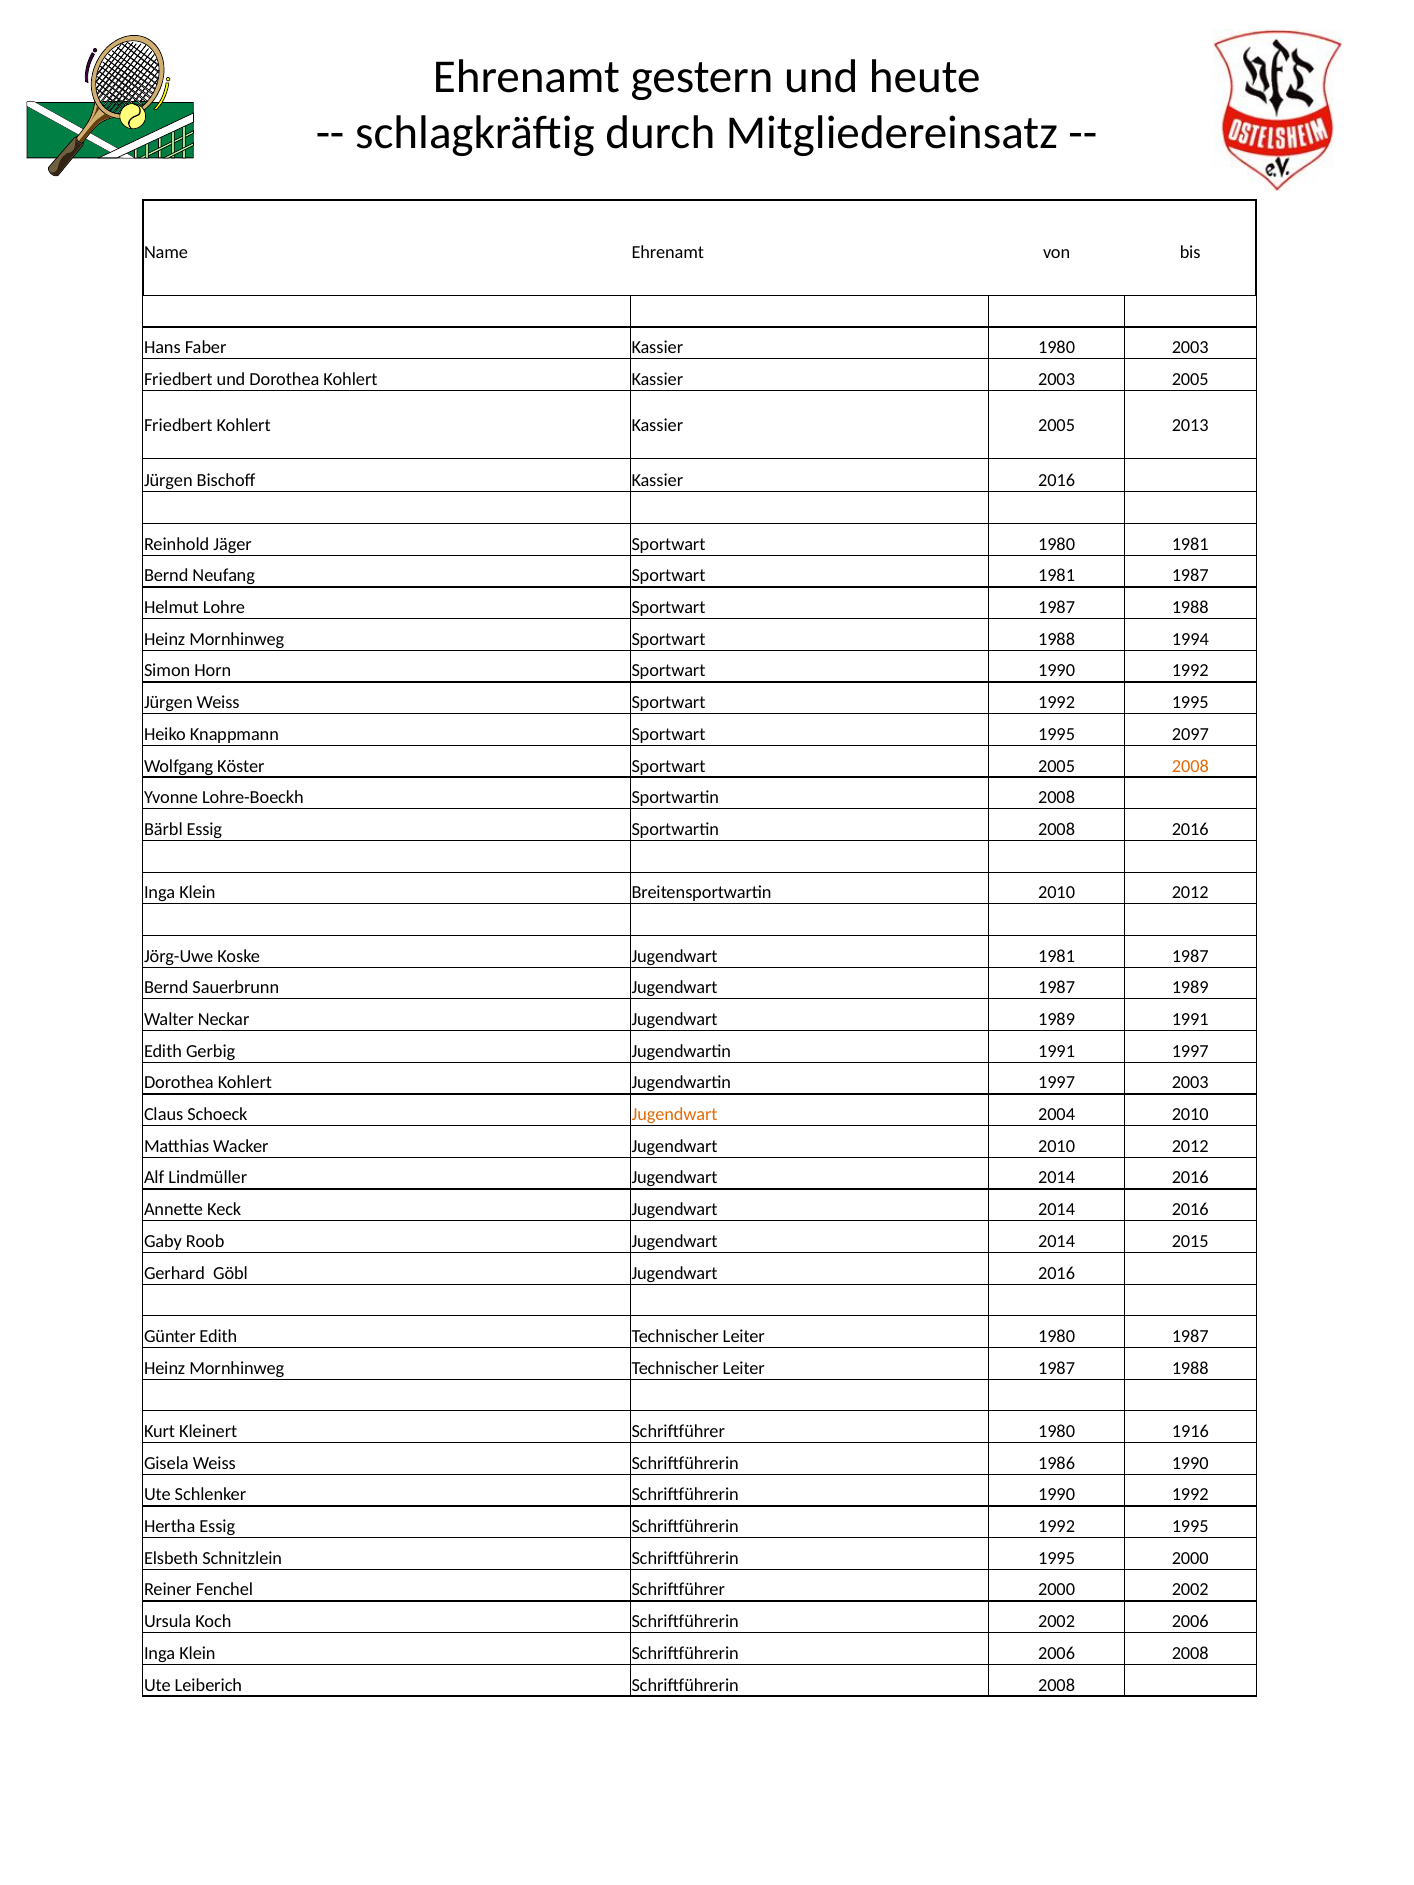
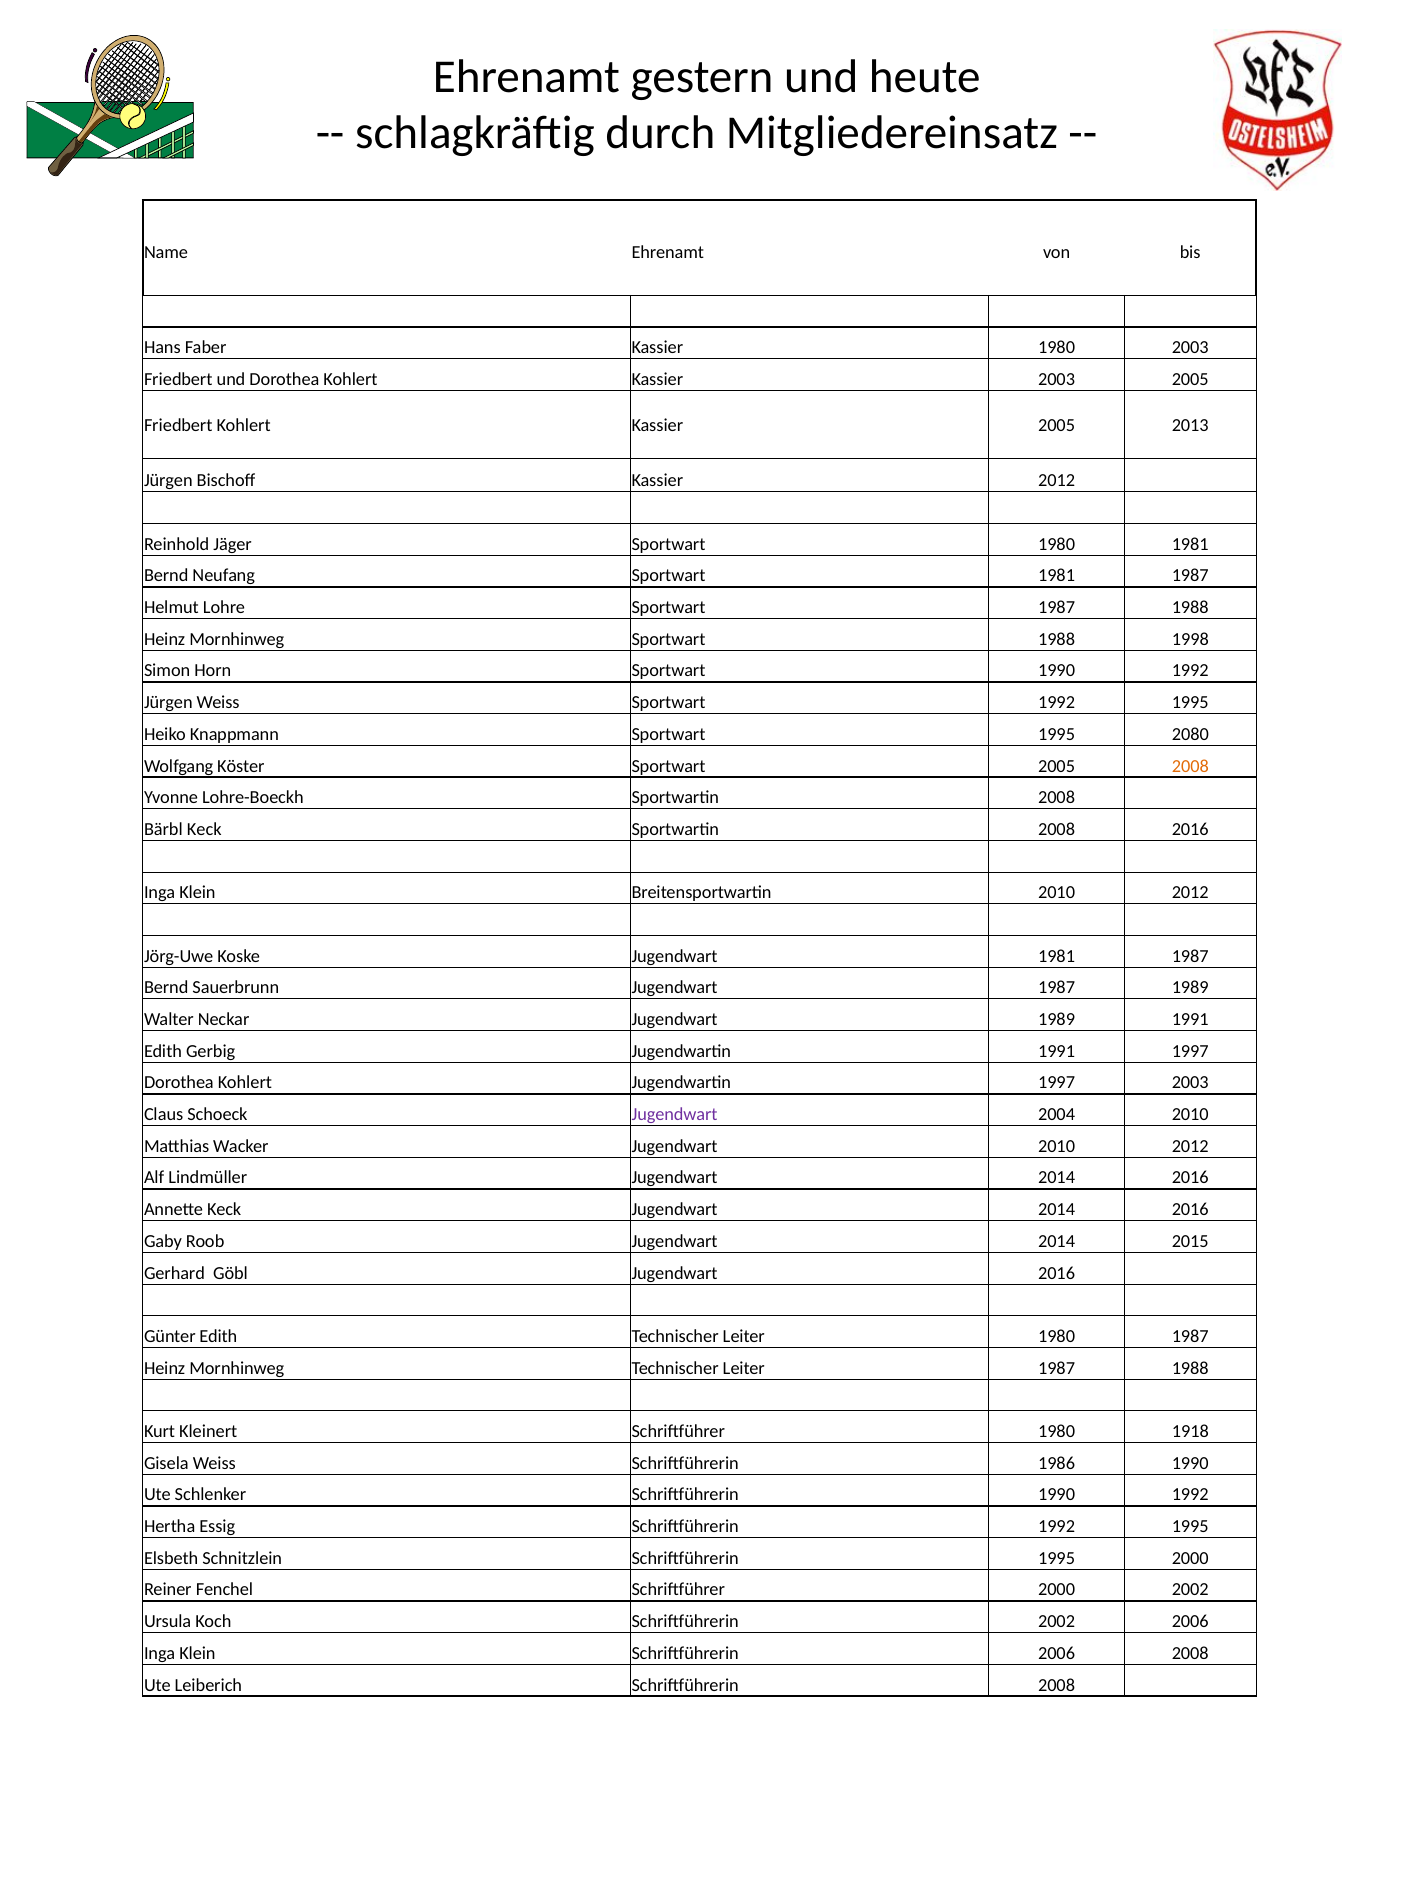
Kassier 2016: 2016 -> 2012 (1057, 481)
1994: 1994 -> 1998 (1190, 639)
2097: 2097 -> 2080 (1190, 734)
Bärbl Essig: Essig -> Keck (204, 830)
Jugendwart colour: orange -> purple (675, 1115)
1916: 1916 -> 1918 (1190, 1432)
